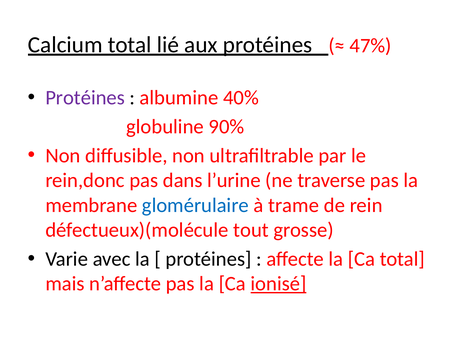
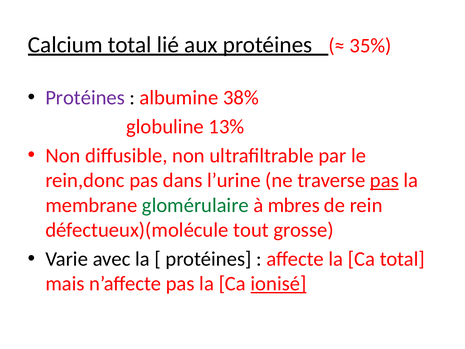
47%: 47% -> 35% (371, 46)
40%: 40% -> 38% (241, 98)
90%: 90% -> 13% (226, 126)
pas underline: none -> present (384, 180)
glomérulaire colour: blue -> green (195, 205)
trame: trame -> mbres (294, 205)
